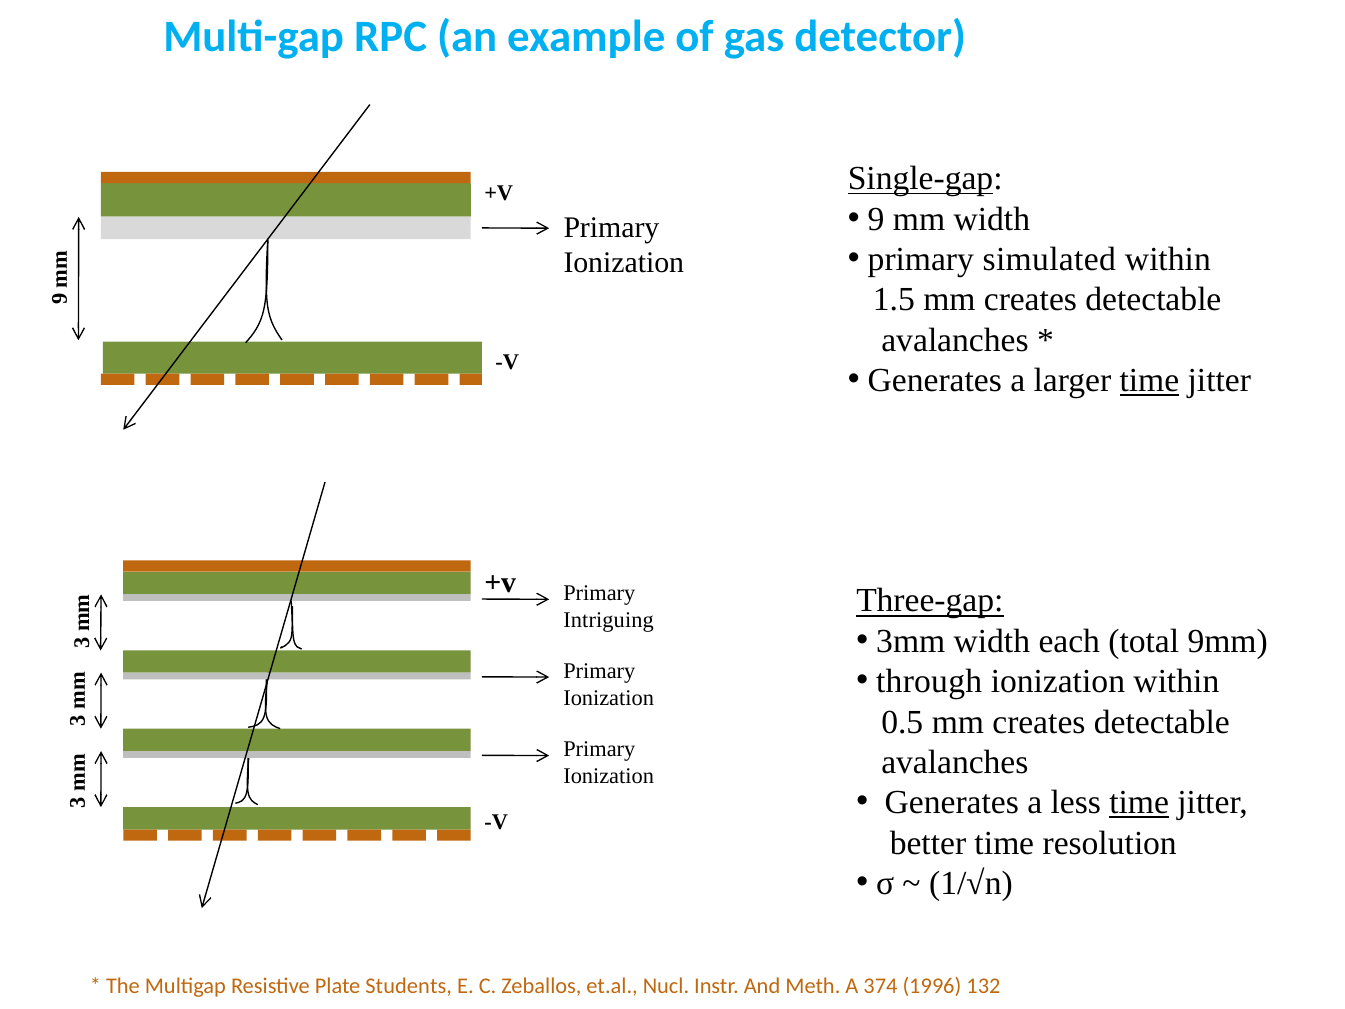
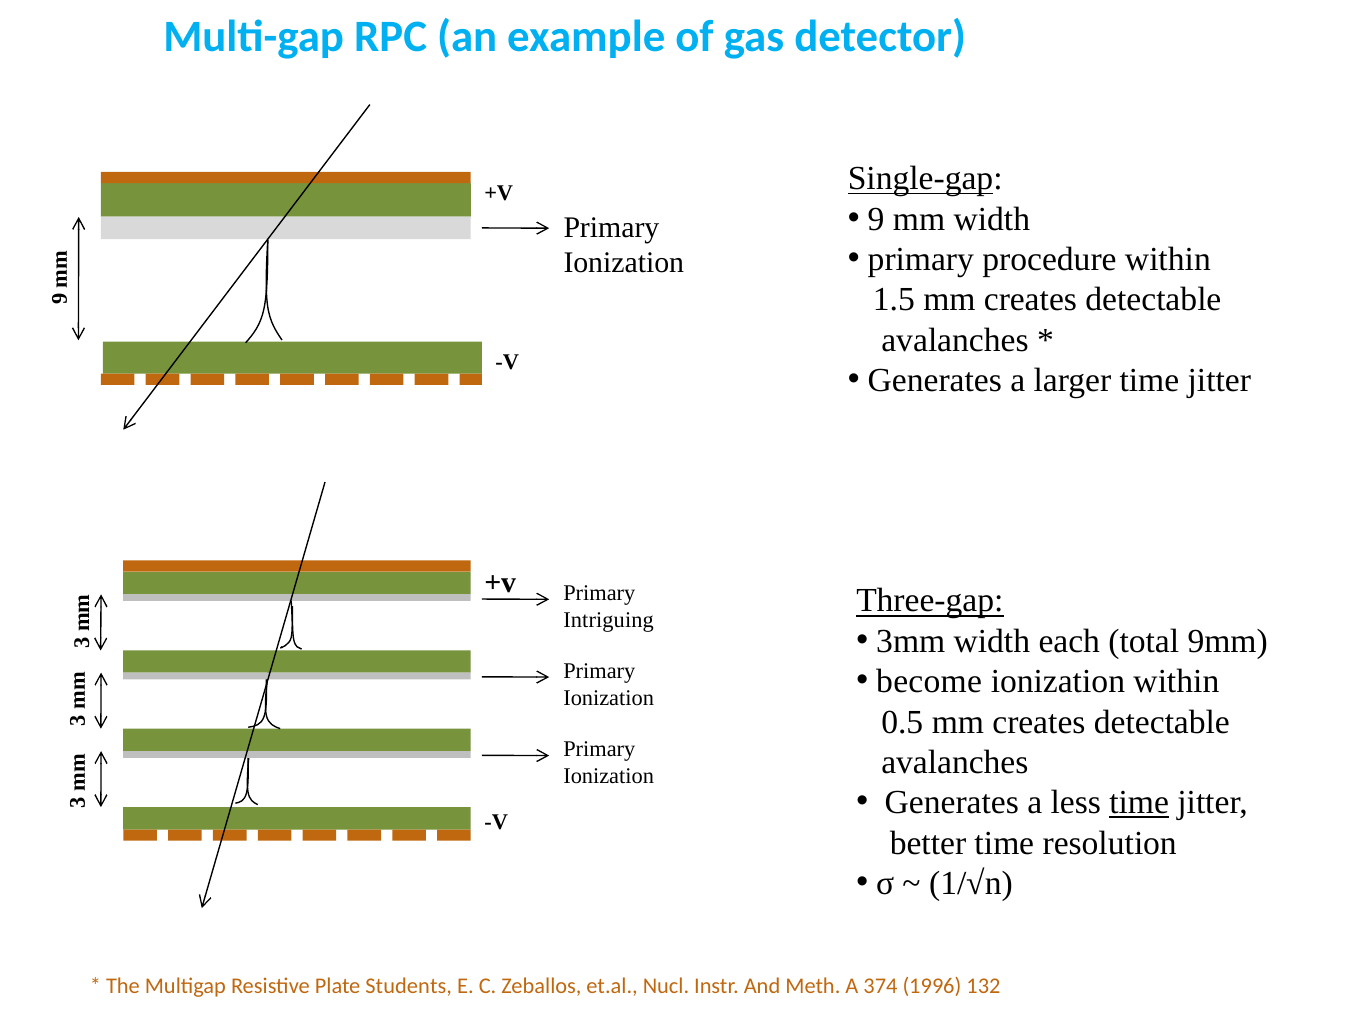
simulated: simulated -> procedure (1049, 259)
time underline: present -> none (1149, 380)
through: through -> become (929, 681)
